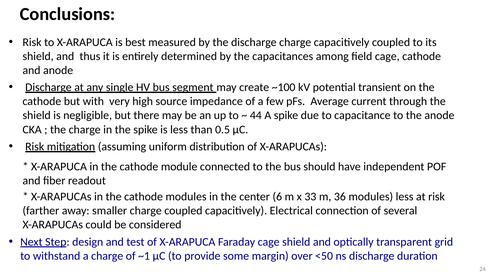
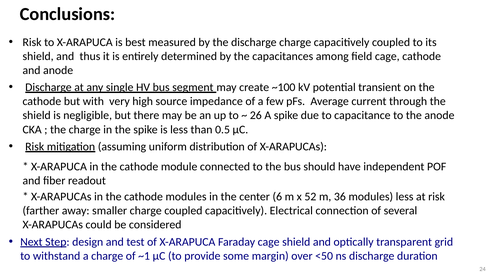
44: 44 -> 26 (256, 116)
33: 33 -> 52 (310, 197)
